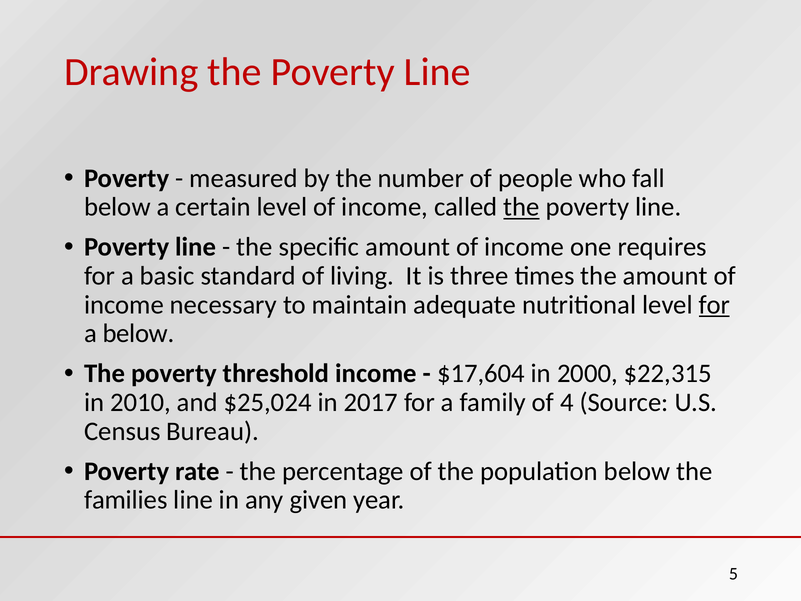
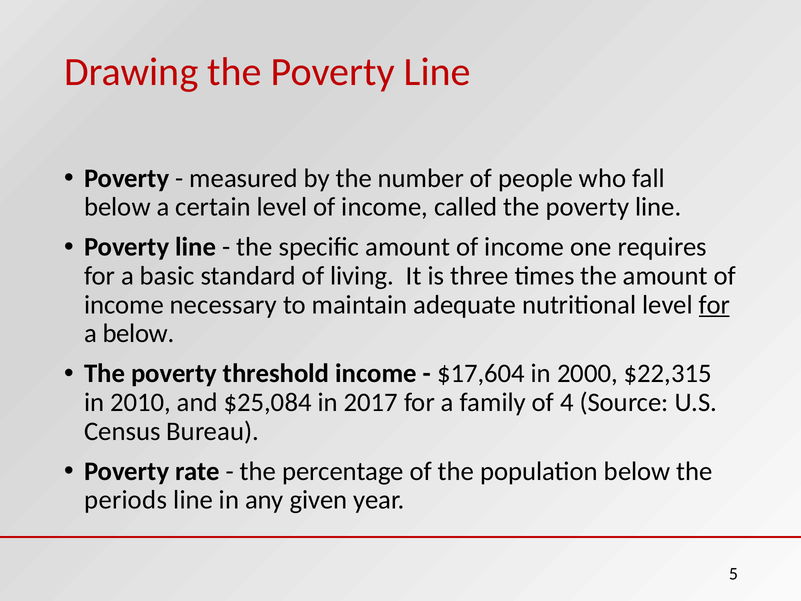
the underline: present -> none (522, 207)
$25,024: $25,024 -> $25,084 (268, 402)
families: families -> periods (126, 500)
